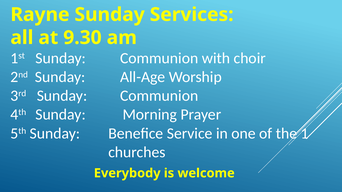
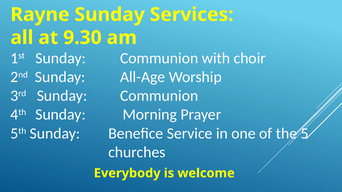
1: 1 -> 5 (305, 134)
